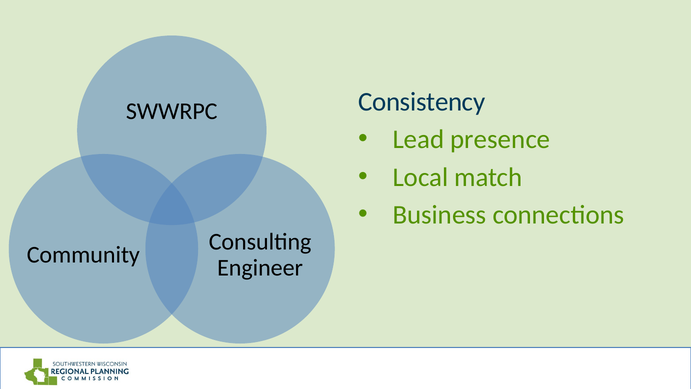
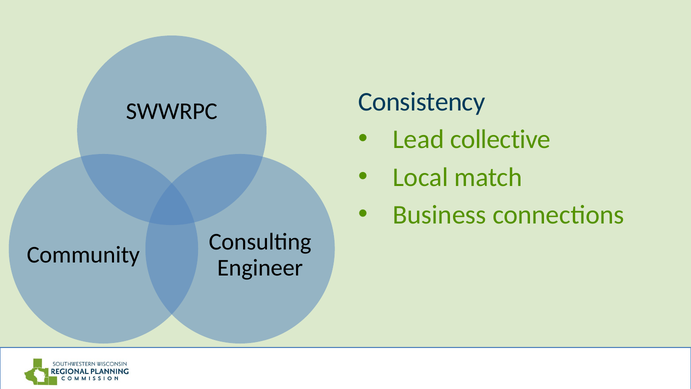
presence: presence -> collective (500, 139)
